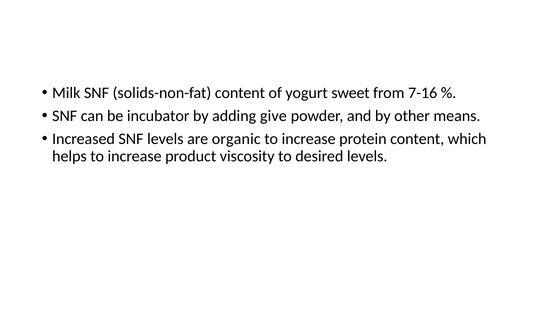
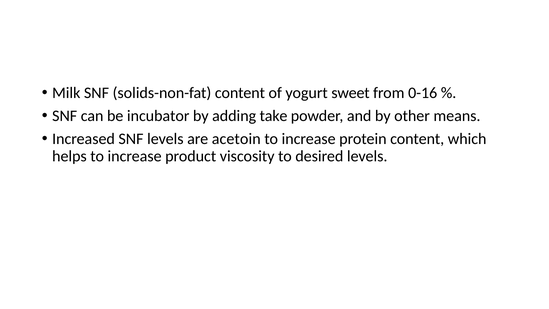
7-16: 7-16 -> 0-16 (423, 93)
give: give -> take (274, 116)
organic: organic -> acetoin (236, 139)
